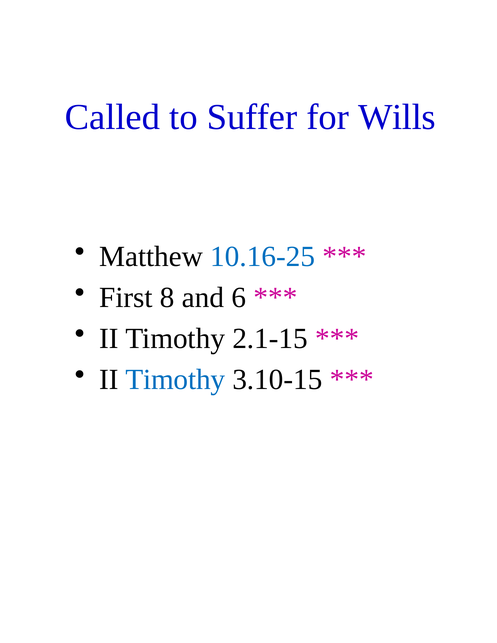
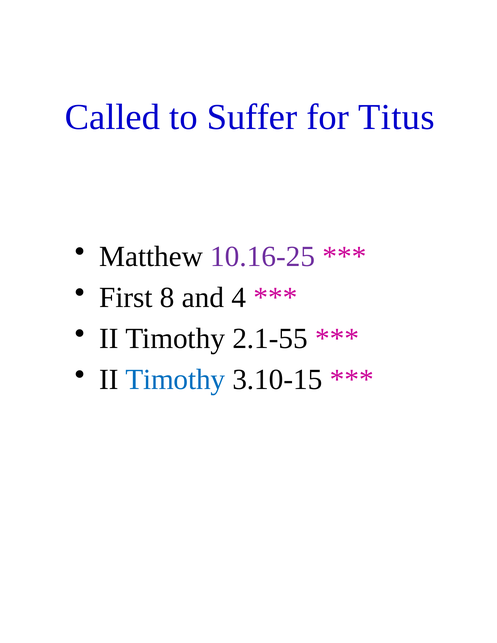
Wills: Wills -> Titus (397, 117)
10.16-25 colour: blue -> purple (263, 257)
6: 6 -> 4 (239, 298)
2.1-15: 2.1-15 -> 2.1-55 (270, 339)
